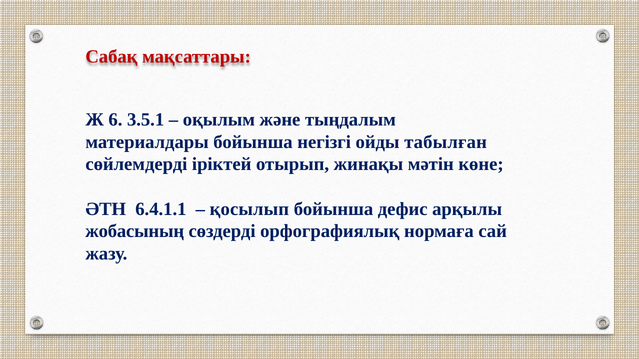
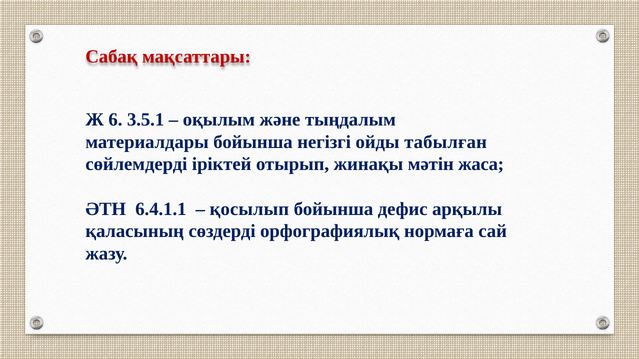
көне: көне -> жаса (481, 164)
жобасының: жобасының -> қаласының (135, 232)
